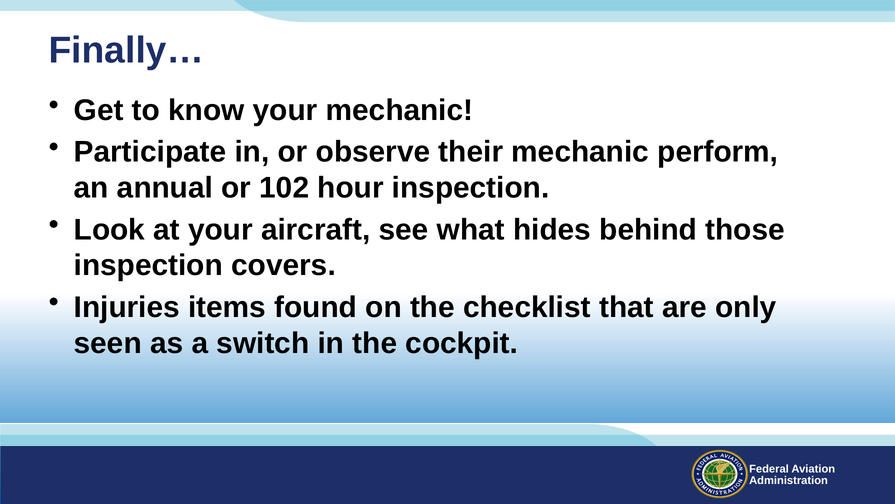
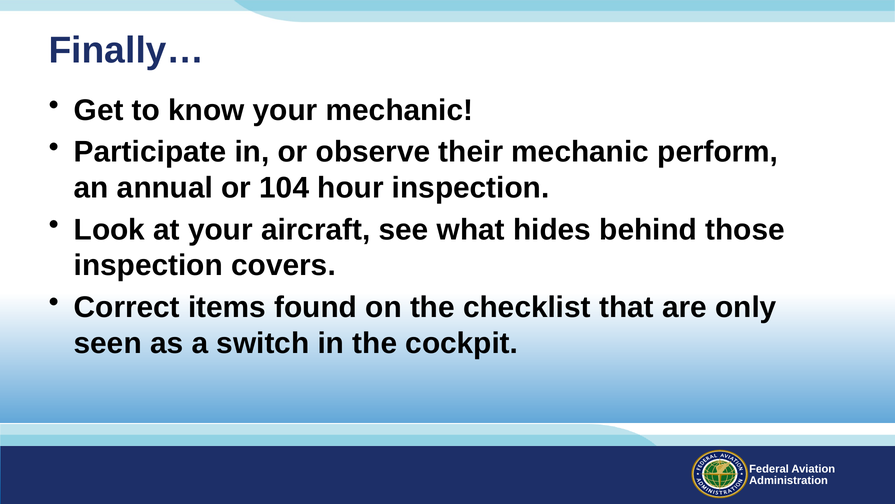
102: 102 -> 104 (284, 188)
Injuries: Injuries -> Correct (127, 307)
